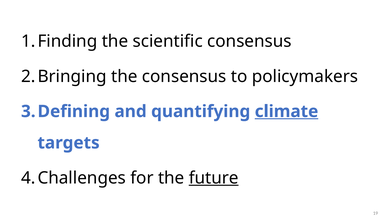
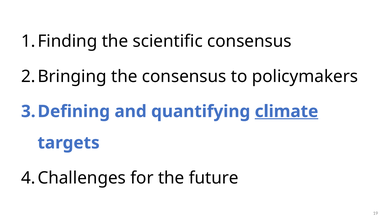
future underline: present -> none (214, 178)
